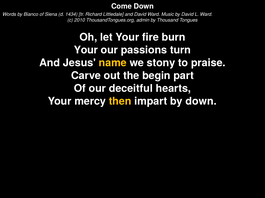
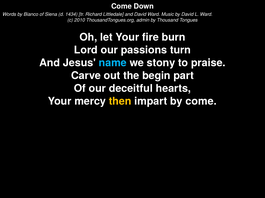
Your: Your -> Lord (86, 50)
name colour: yellow -> light blue (113, 63)
by down: down -> come (201, 101)
